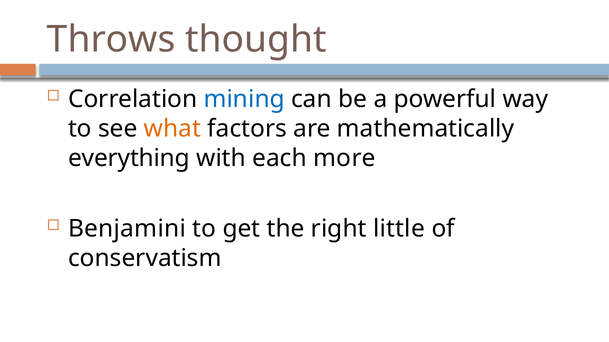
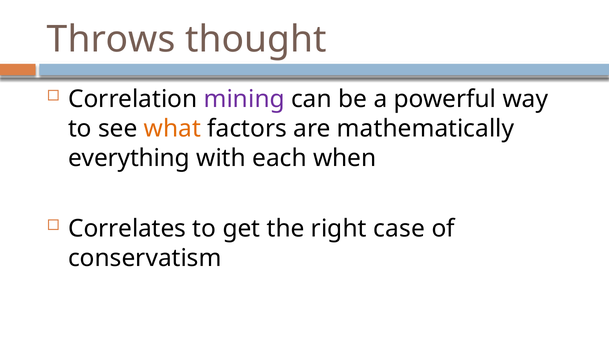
mining colour: blue -> purple (244, 99)
more: more -> when (345, 158)
Benjamini: Benjamini -> Correlates (127, 229)
little: little -> case (399, 229)
